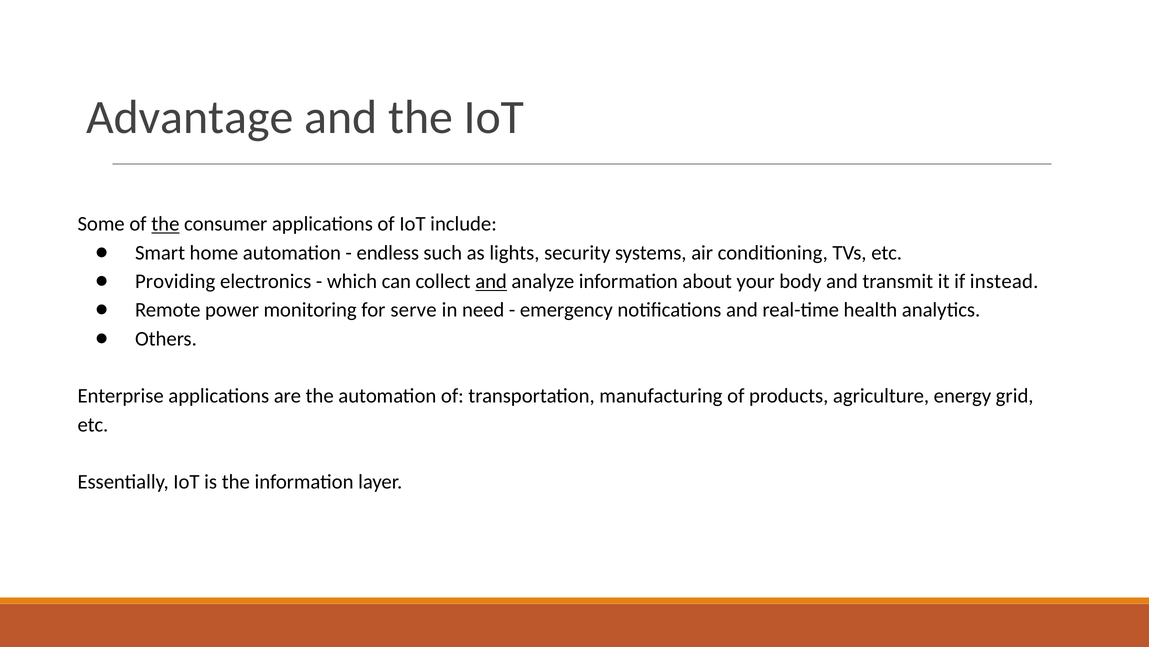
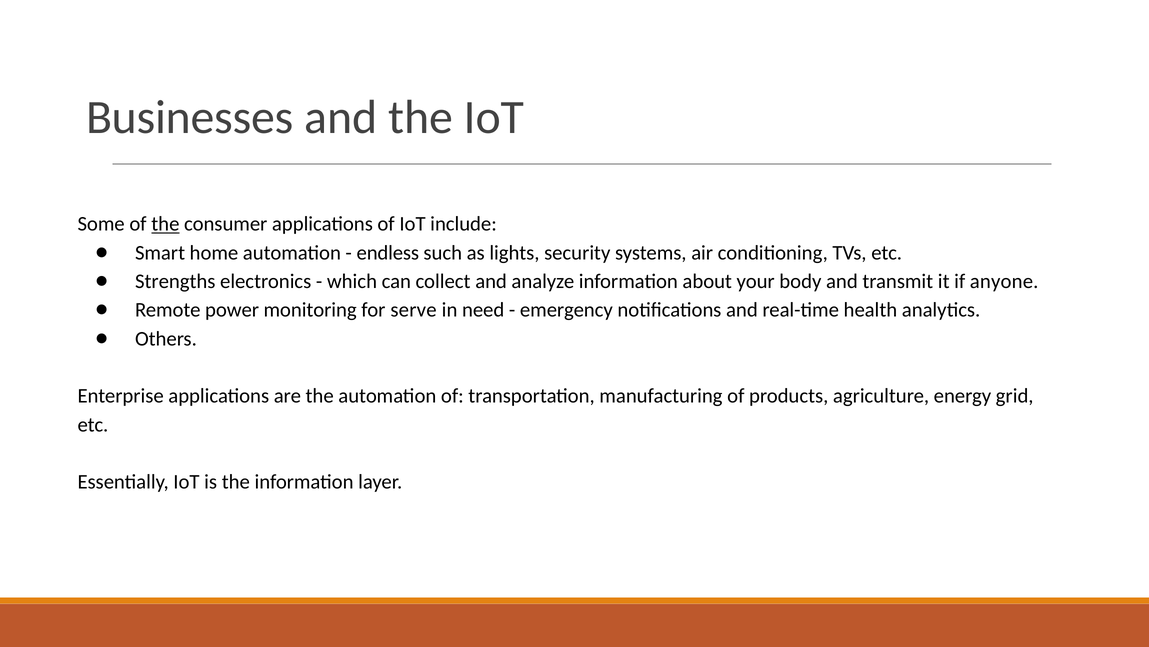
Advantage: Advantage -> Businesses (190, 118)
Providing: Providing -> Strengths (175, 281)
and underline: present -> none (491, 281)
instead: instead -> anyone (1004, 281)
